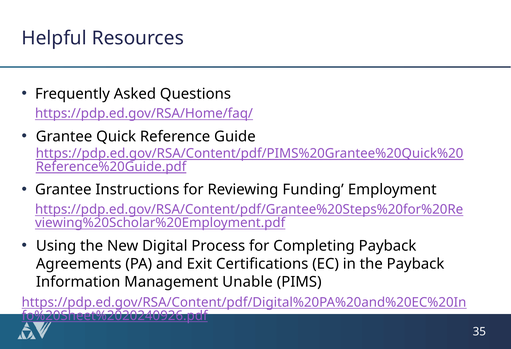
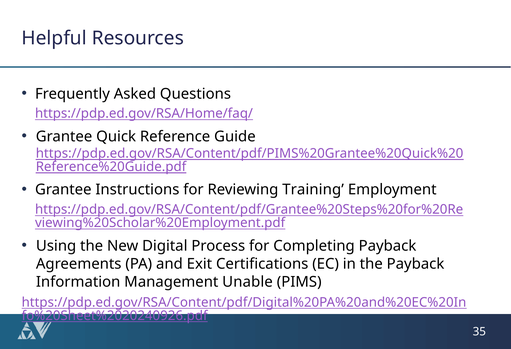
Funding: Funding -> Training (313, 189)
